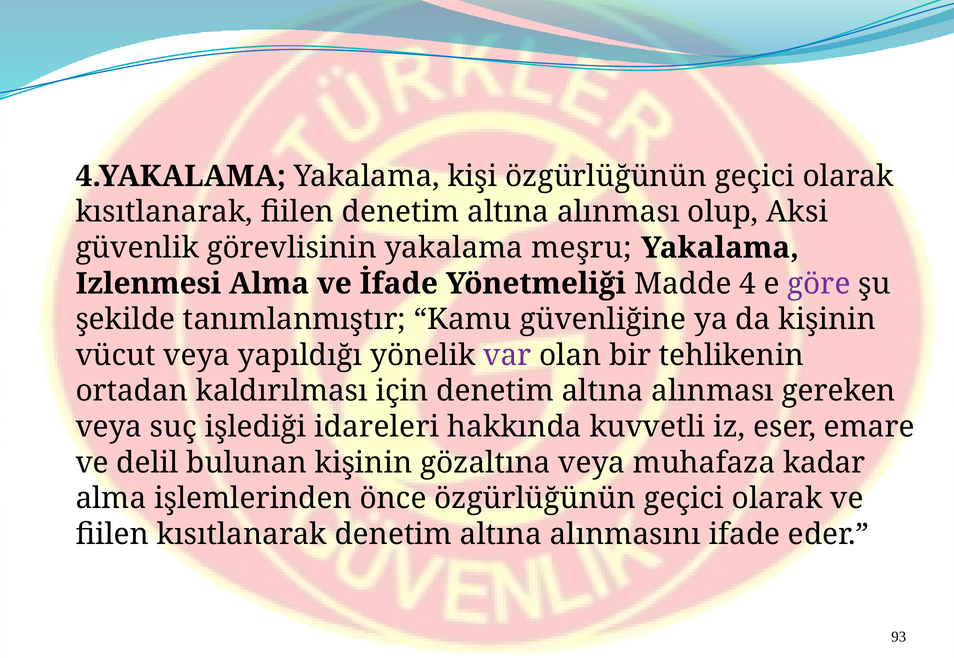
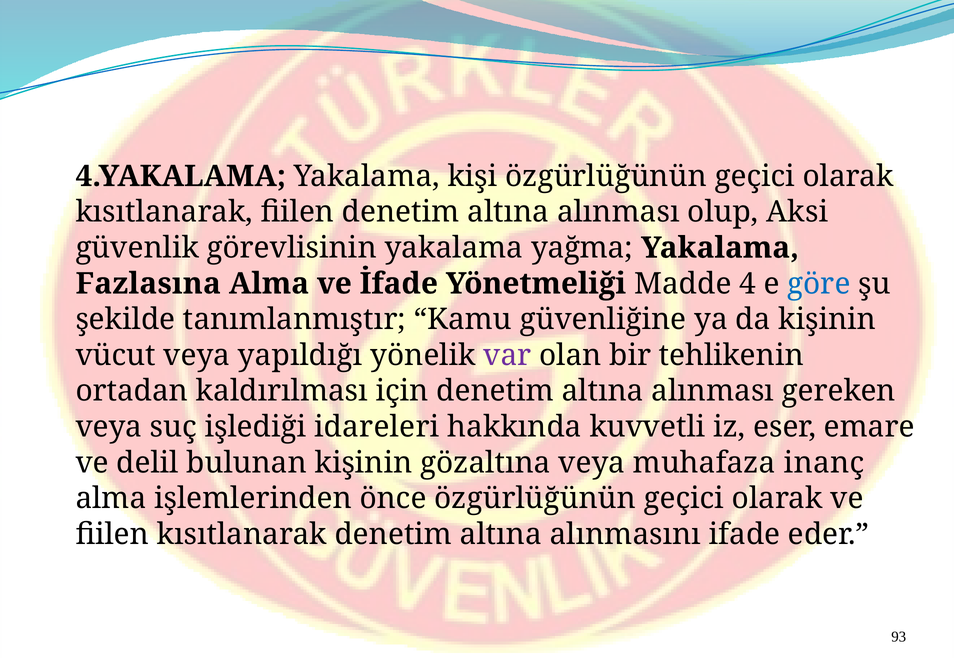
meşru: meşru -> yağma (582, 248)
Izlenmesi: Izlenmesi -> Fazlasına (148, 283)
göre colour: purple -> blue (819, 283)
kadar: kadar -> inanç (824, 462)
